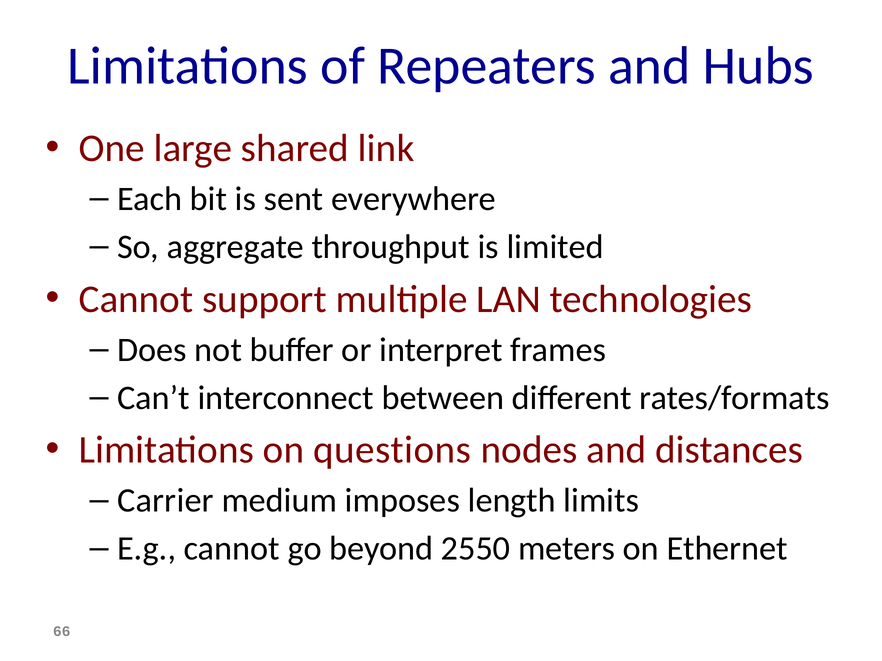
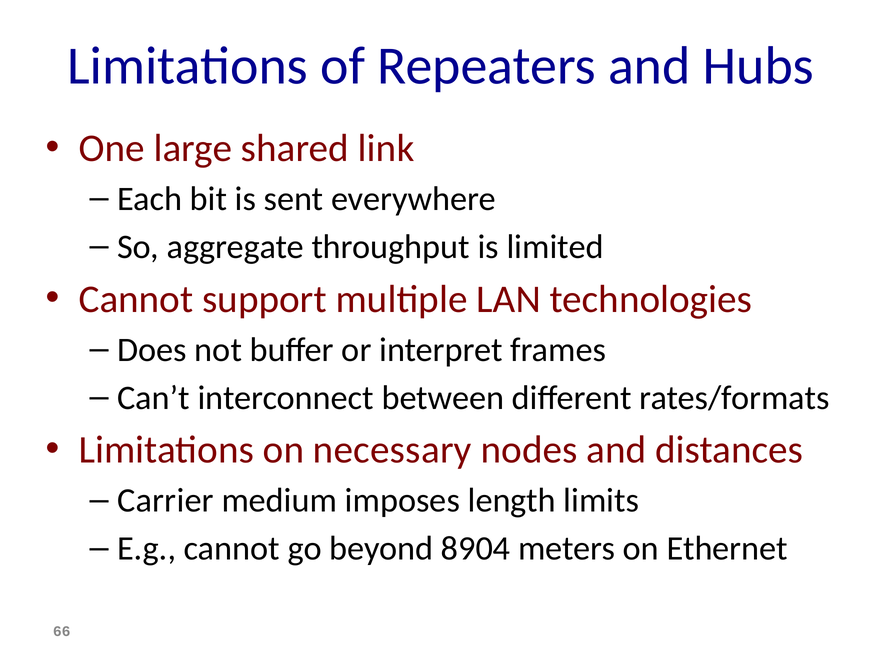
questions: questions -> necessary (392, 450)
2550: 2550 -> 8904 (476, 549)
